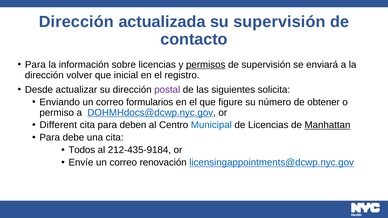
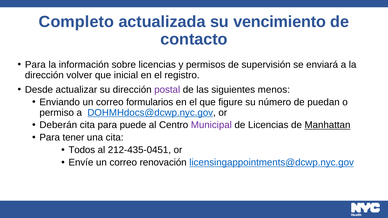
Dirección: Dirección -> Completo (76, 22)
su supervisión: supervisión -> vencimiento (280, 22)
permisos underline: present -> none (206, 65)
solicita: solicita -> menos (274, 90)
obtener: obtener -> puedan (323, 102)
Different: Different -> Deberán (58, 125)
deben: deben -> puede (133, 125)
Municipal colour: blue -> purple (211, 125)
debe: debe -> tener (73, 138)
212-435-9184: 212-435-9184 -> 212-435-0451 (139, 150)
